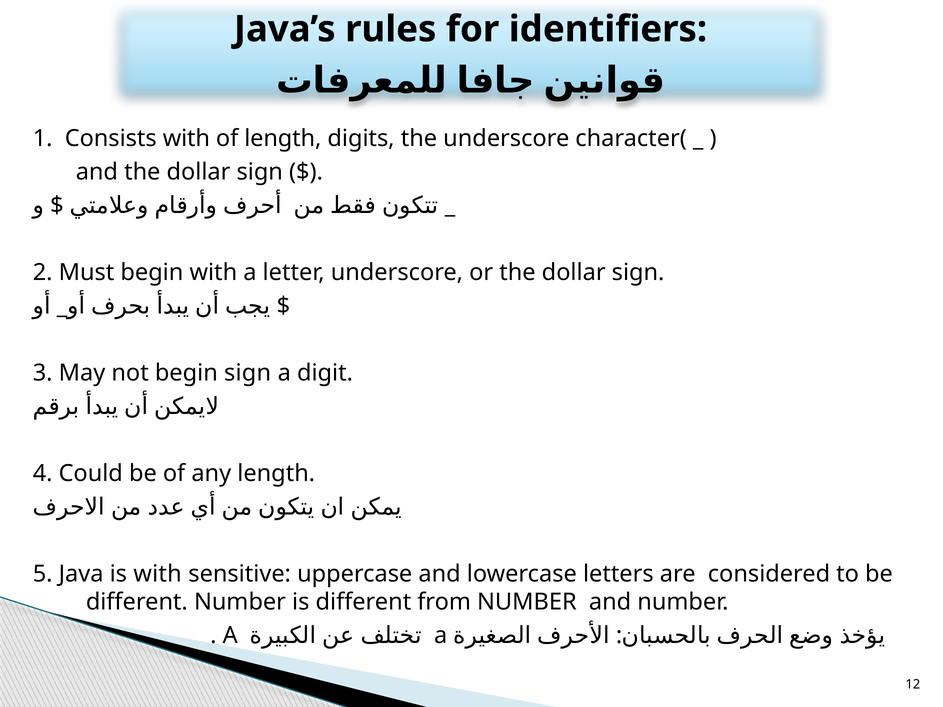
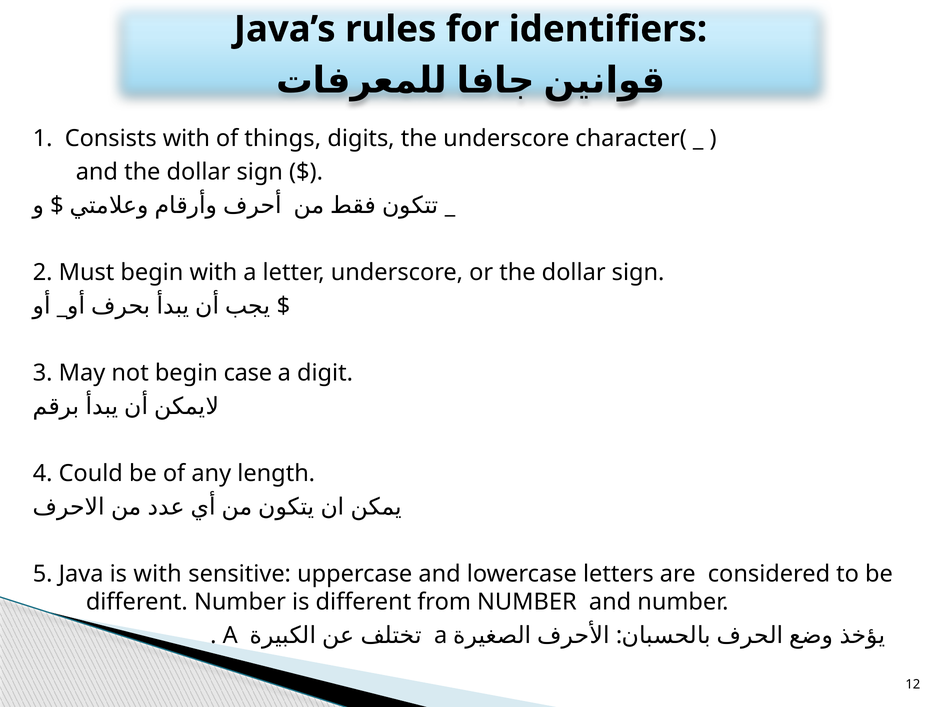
of length: length -> things (283, 138)
begin sign: sign -> case (248, 373)
